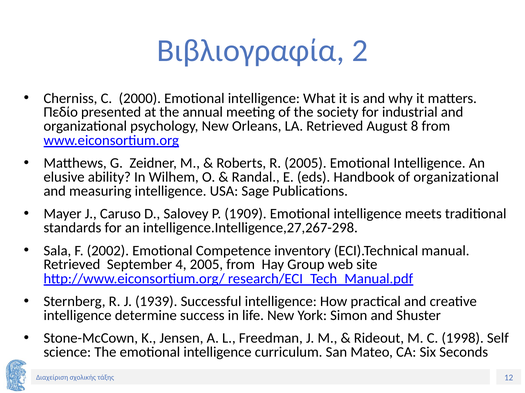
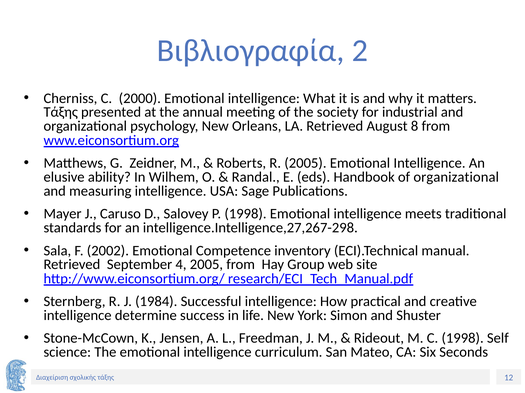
Πεδίο: Πεδίο -> Τάξης (61, 112)
P 1909: 1909 -> 1998 (245, 214)
1939: 1939 -> 1984 (156, 302)
